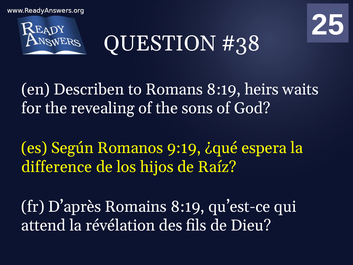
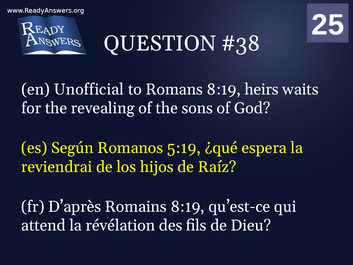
Describen: Describen -> Unofficial (89, 89)
9:19: 9:19 -> 5:19 (184, 148)
difference: difference -> reviendrai (57, 167)
